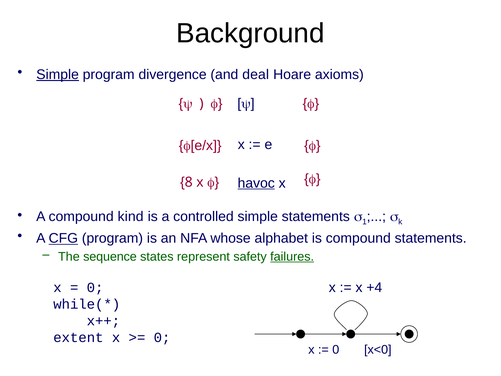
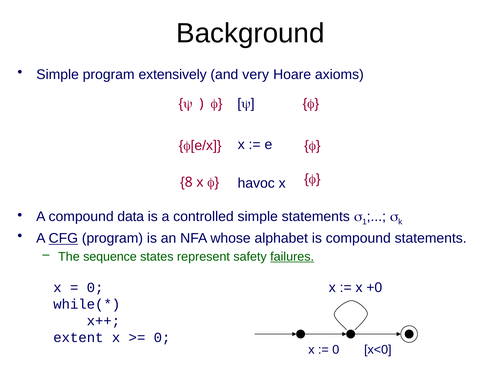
Simple underline: present -> none (58, 74)
divergence: divergence -> extensively (173, 74)
deal: deal -> very (256, 74)
havoc underline: present -> none (256, 183)
kind: kind -> data (131, 216)
+4: +4 -> +0 (374, 287)
